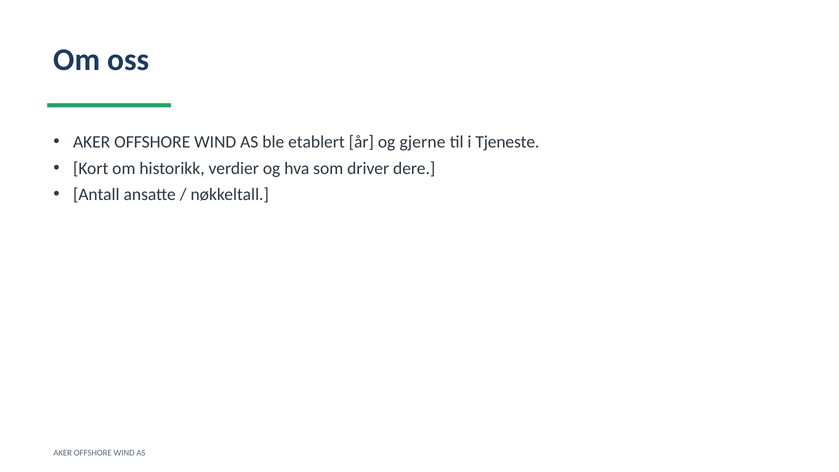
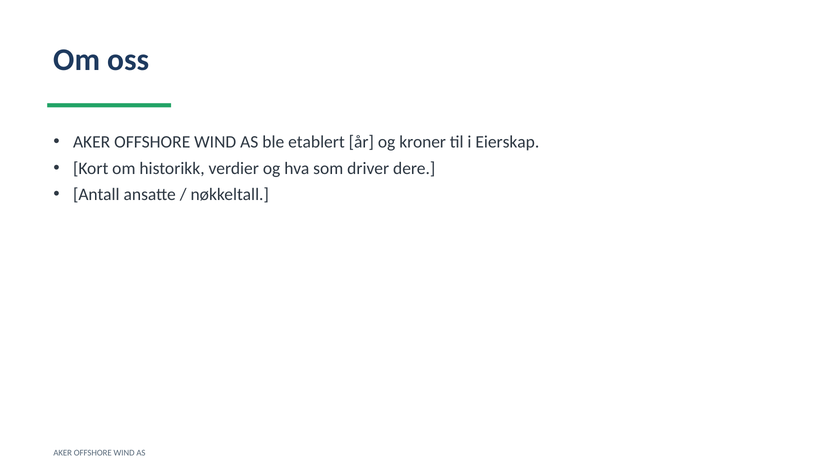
gjerne: gjerne -> kroner (423, 142)
Tjeneste: Tjeneste -> Eierskap (507, 142)
